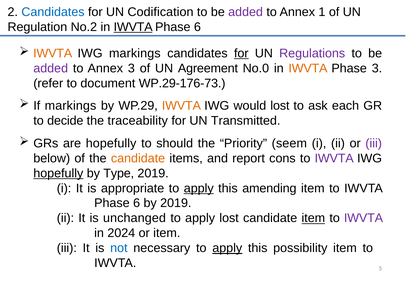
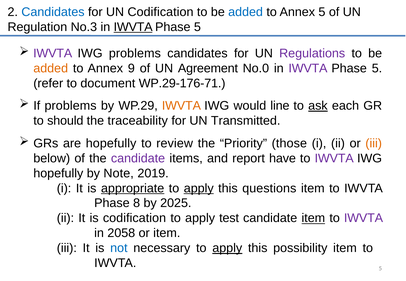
added colour: purple -> blue (246, 12)
Annex 1: 1 -> 5 (322, 12)
No.2: No.2 -> No.3 (84, 27)
6: 6 -> 5 (197, 27)
IWVTA colour: orange -> purple (53, 53)
IWG markings: markings -> problems (135, 53)
for underline: present -> none (241, 53)
added colour: purple -> orange (51, 68)
Annex 3: 3 -> 9 (131, 68)
IWVTA colour: orange -> purple (308, 68)
3: 3 -> 5 (377, 68)
WP.29-176-73: WP.29-176-73 -> WP.29-176-71 (182, 83)
If markings: markings -> problems (71, 106)
would lost: lost -> line (280, 106)
ask underline: none -> present (318, 106)
decide: decide -> should (65, 121)
should: should -> review (175, 143)
seem: seem -> those (289, 143)
iii colour: purple -> orange (374, 143)
candidate colour: orange -> purple (138, 158)
cons: cons -> have (283, 158)
hopefully underline: present -> none (58, 173)
Type: Type -> Note (119, 173)
appropriate underline: none -> present (133, 188)
amending: amending -> questions (269, 188)
6: 6 -> 8 (137, 203)
by 2019: 2019 -> 2025 (176, 203)
is unchanged: unchanged -> codification (134, 218)
apply lost: lost -> test (229, 218)
2024: 2024 -> 2058 (121, 233)
